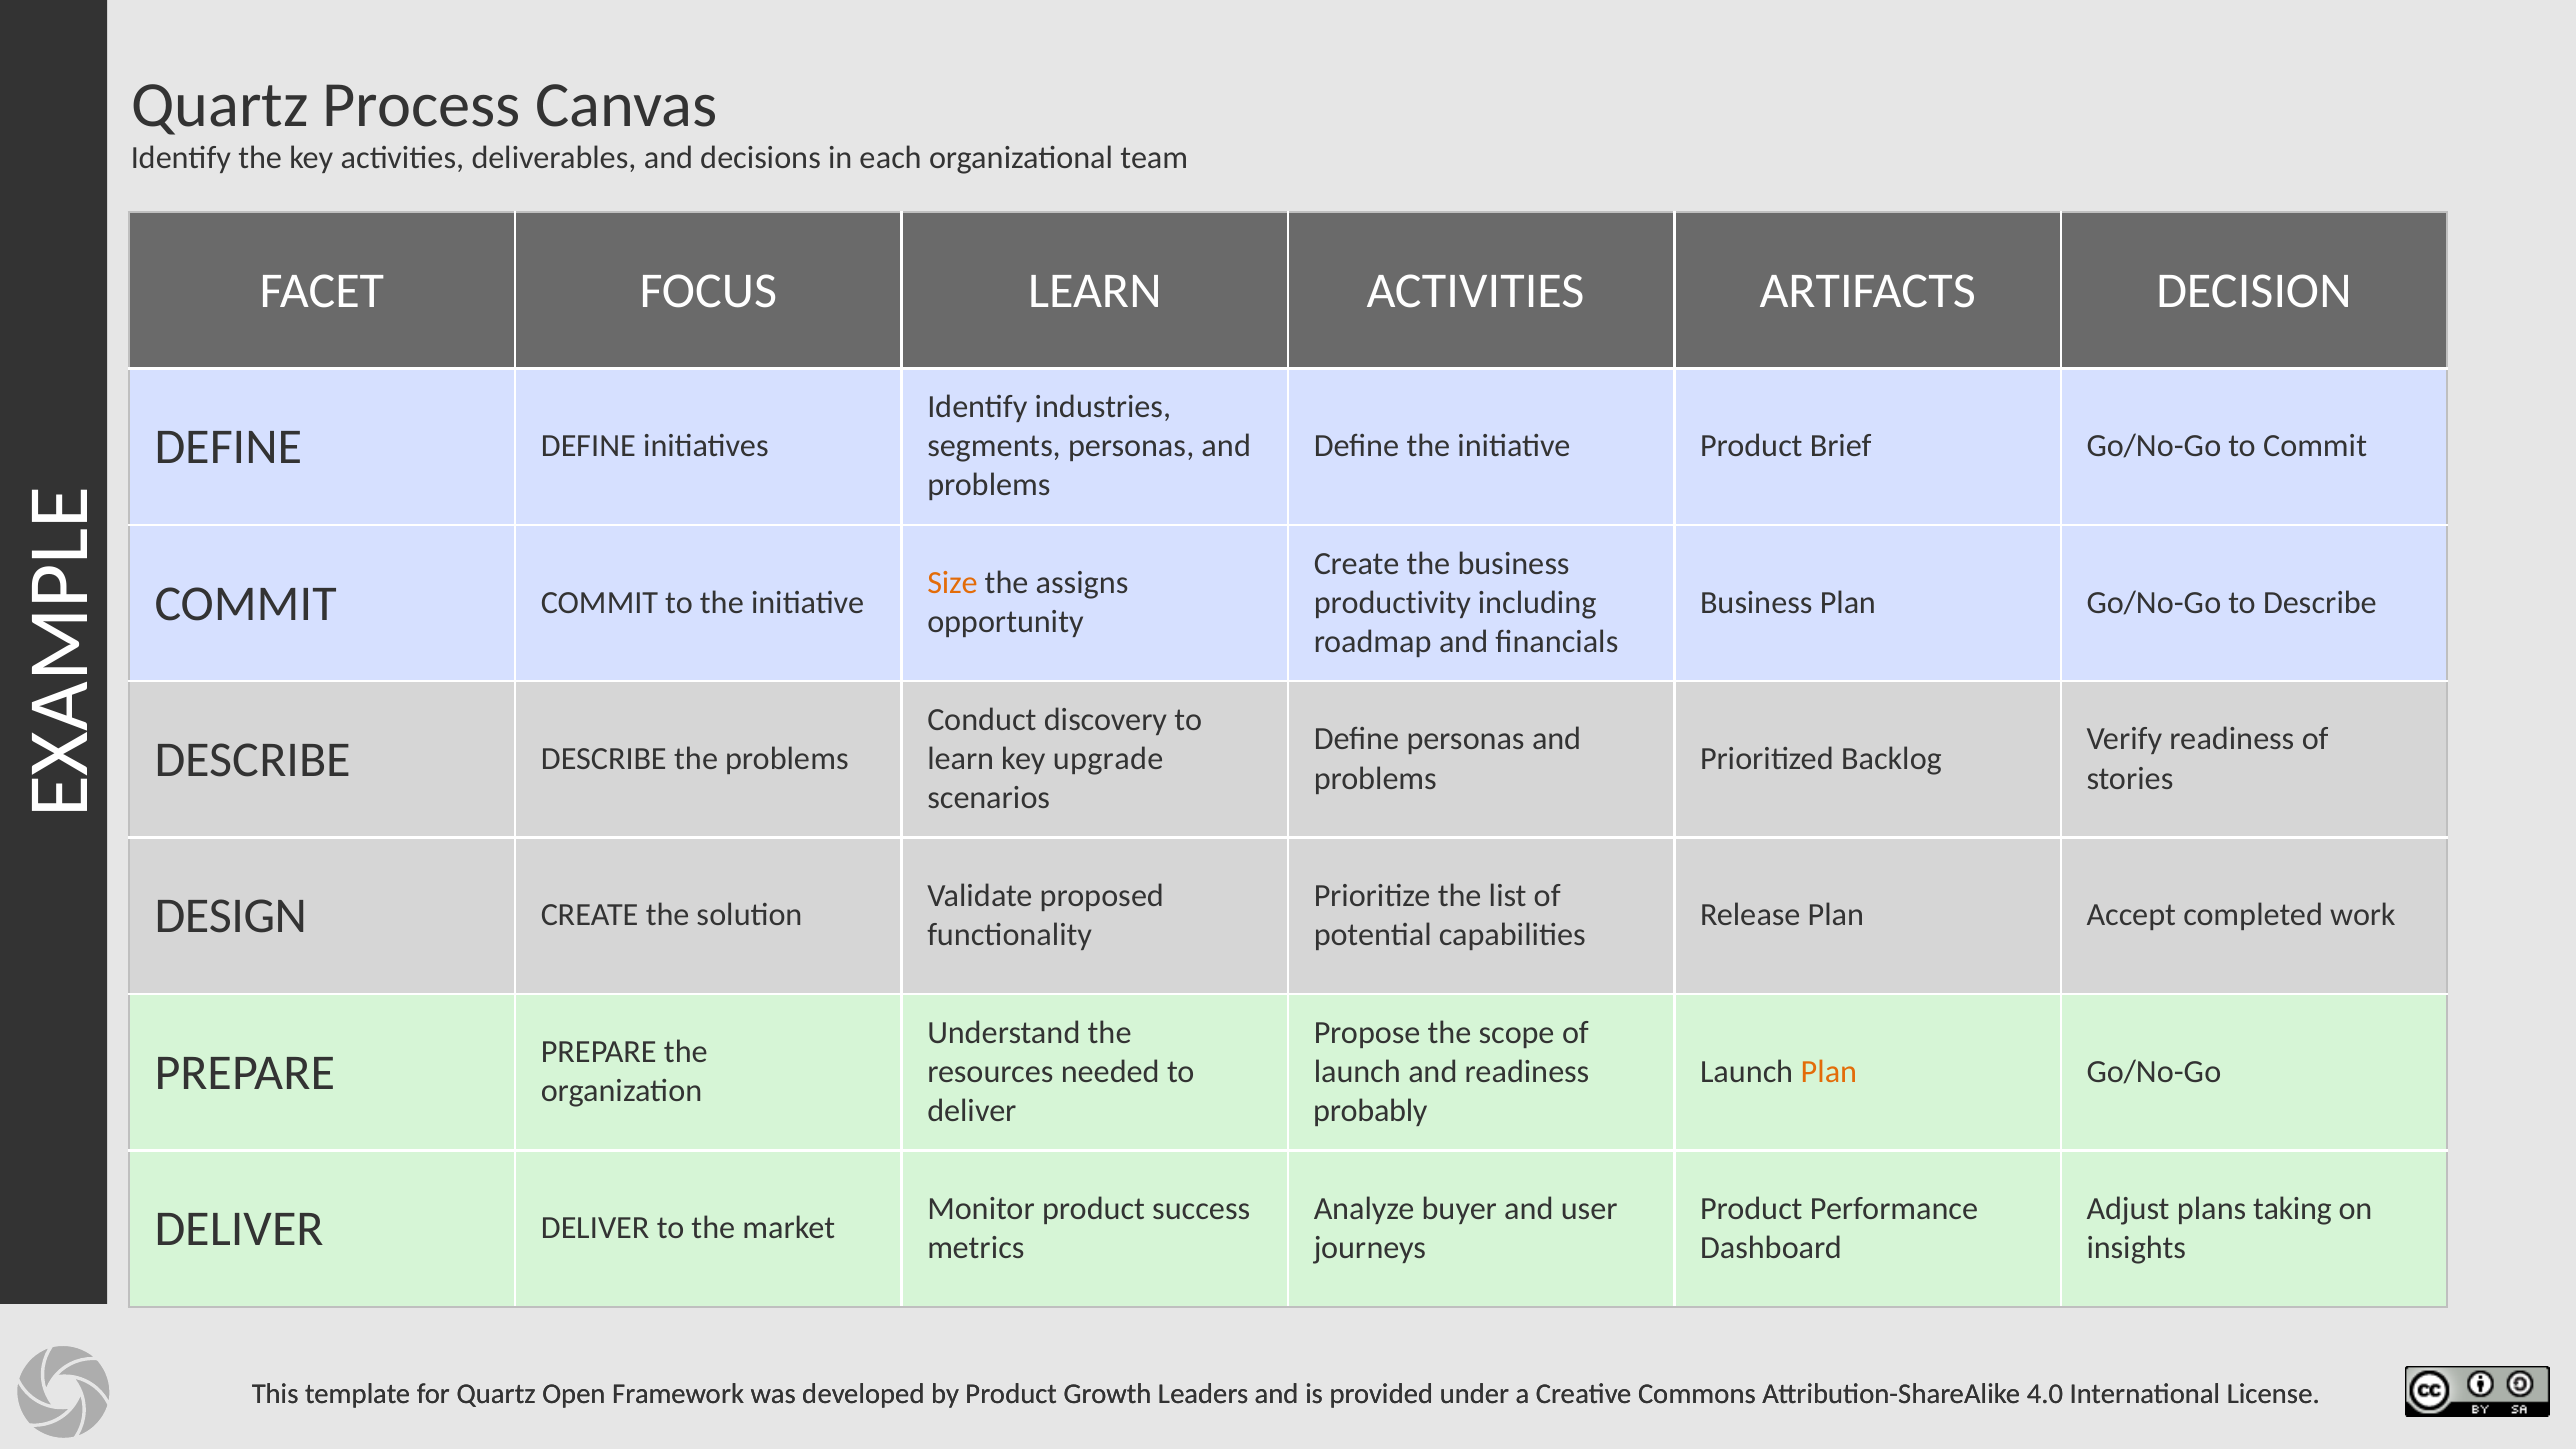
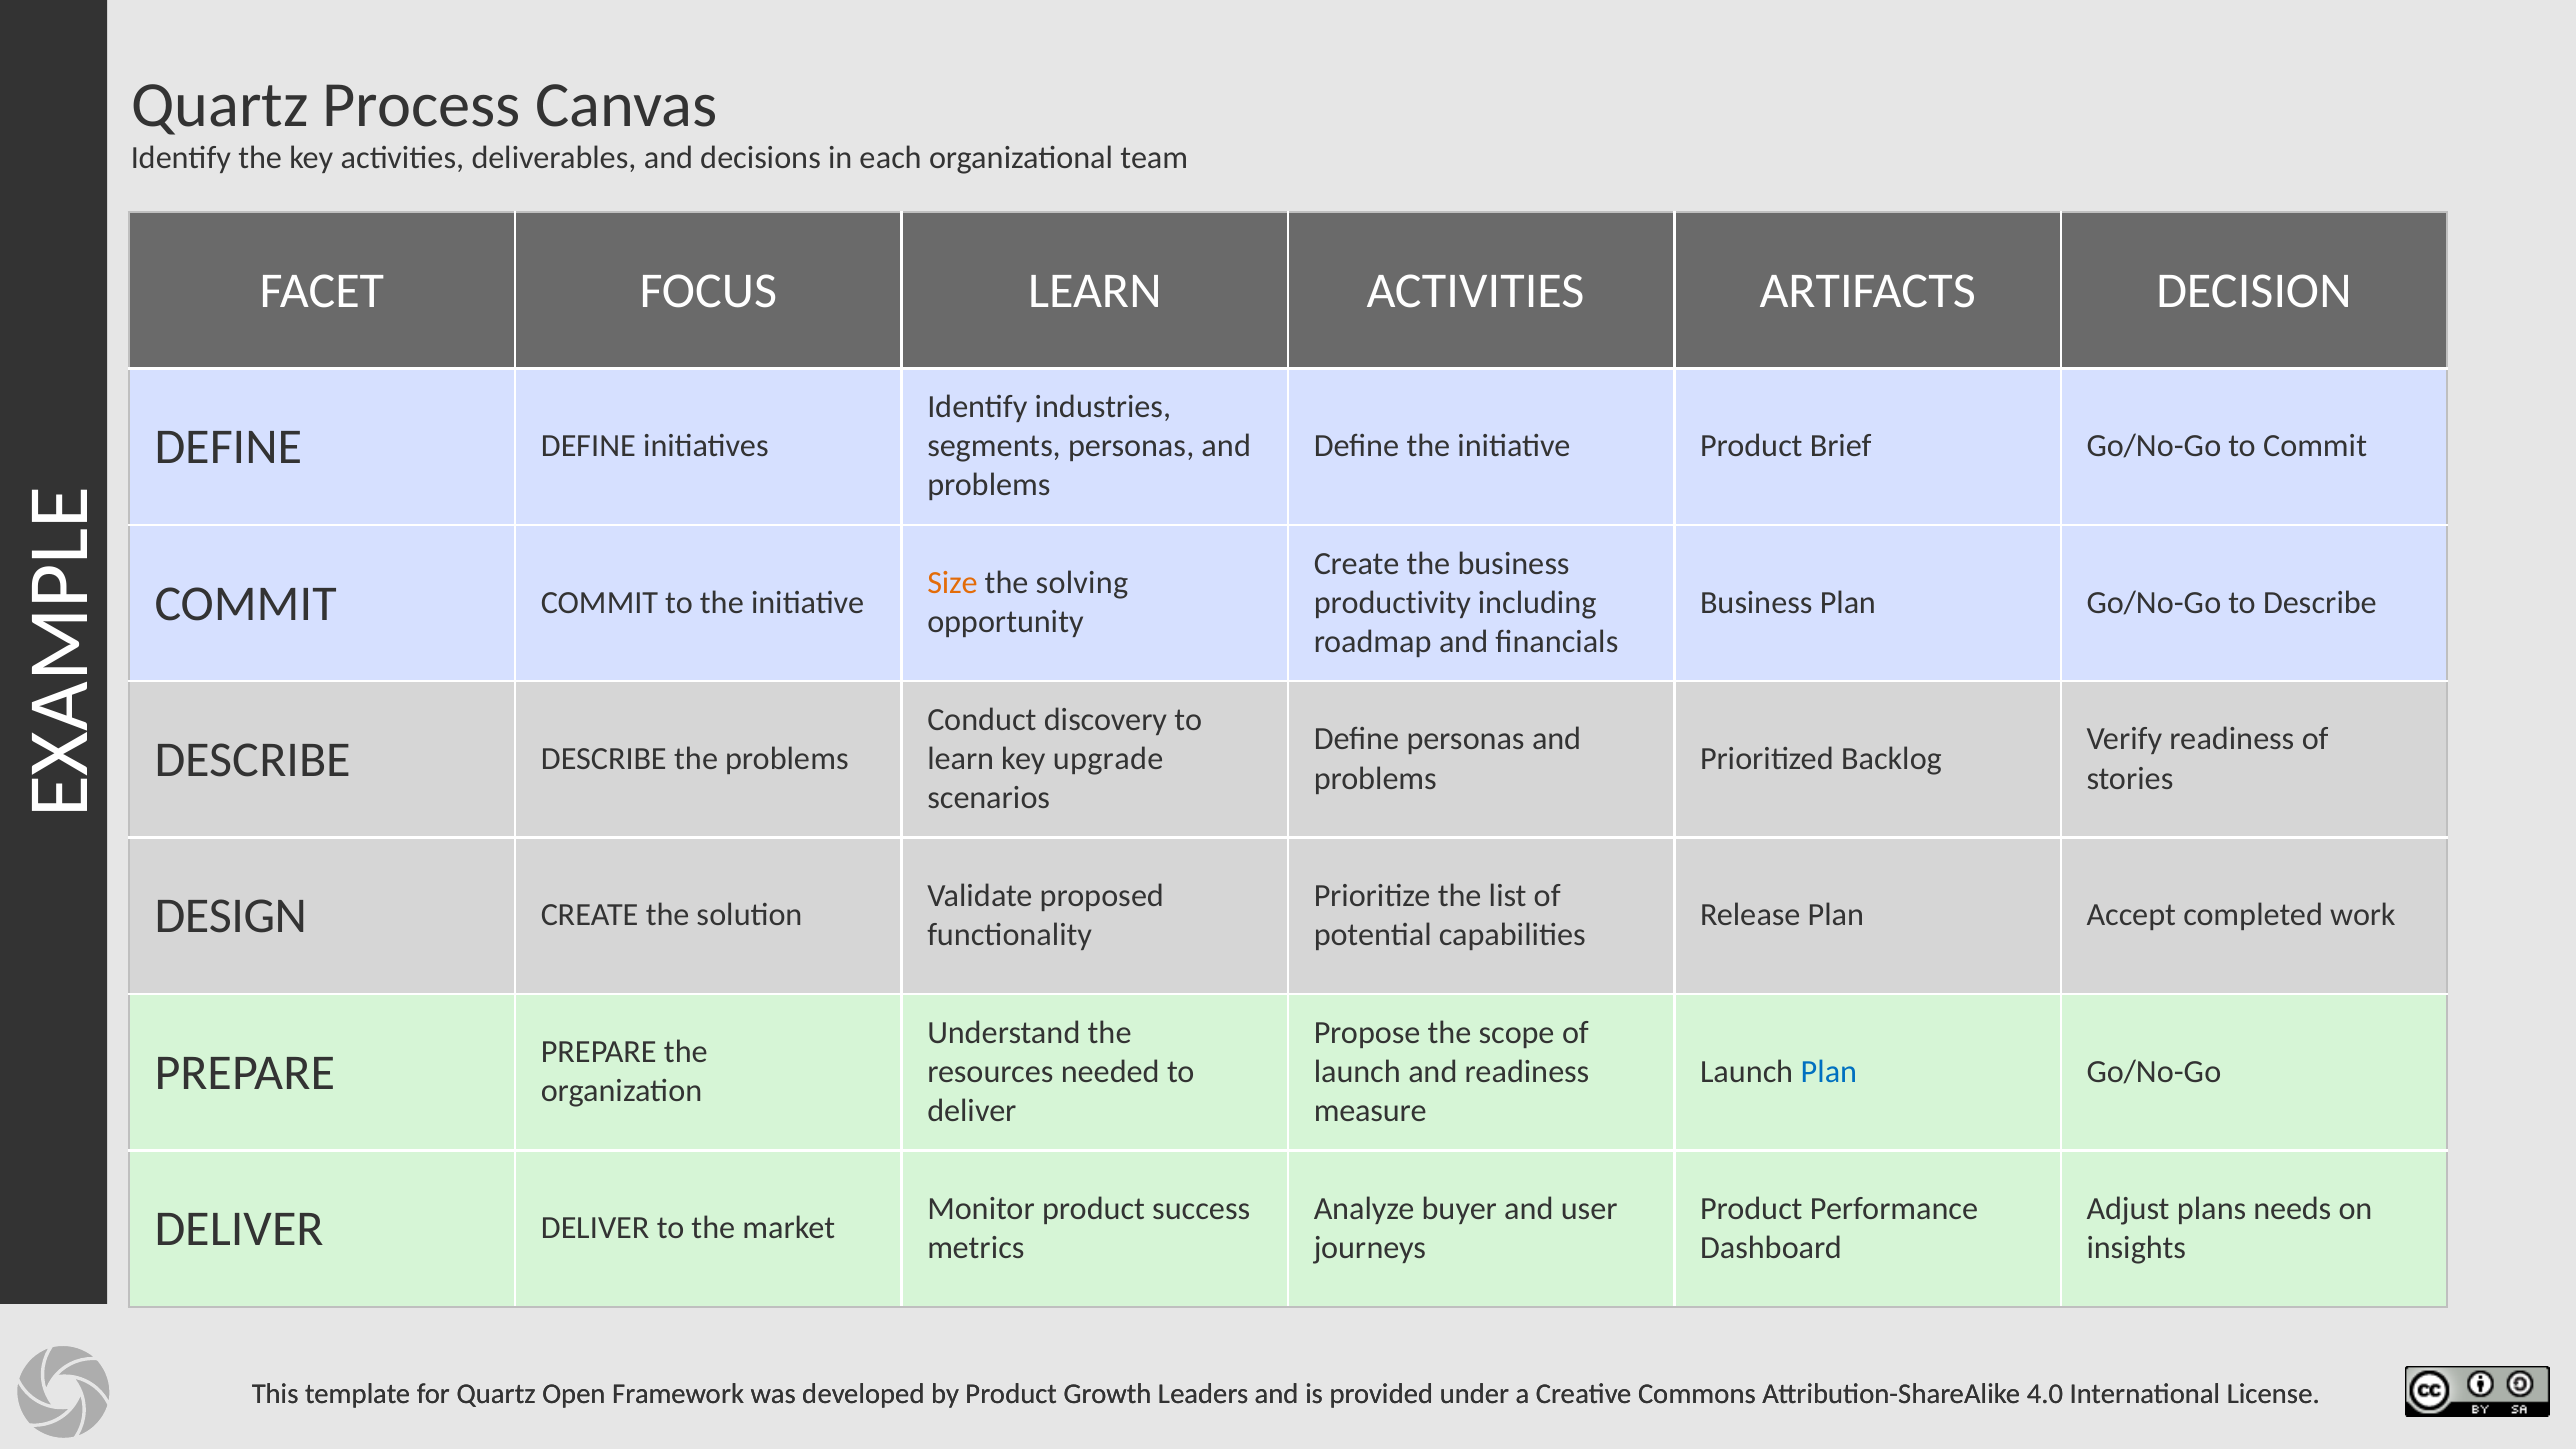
assigns: assigns -> solving (1082, 583)
Plan colour: orange -> blue (1829, 1072)
probably: probably -> measure (1370, 1111)
taking: taking -> needs (2292, 1208)
